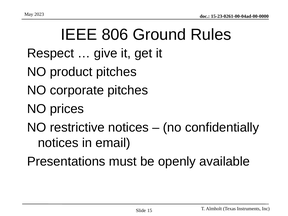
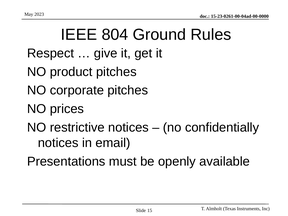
806: 806 -> 804 (115, 35)
